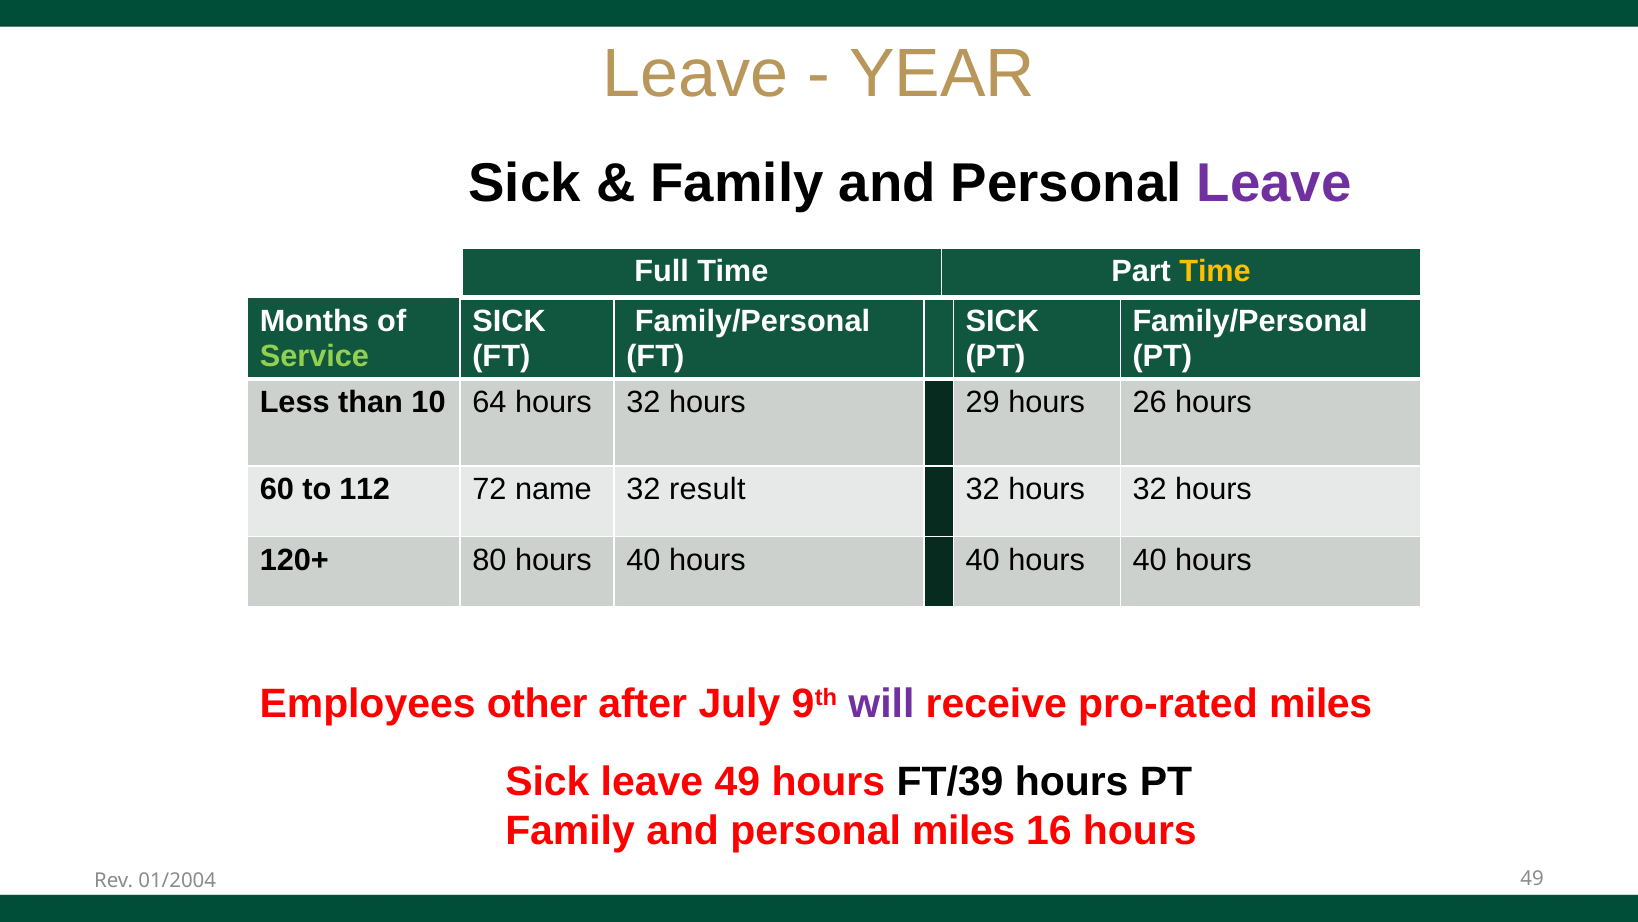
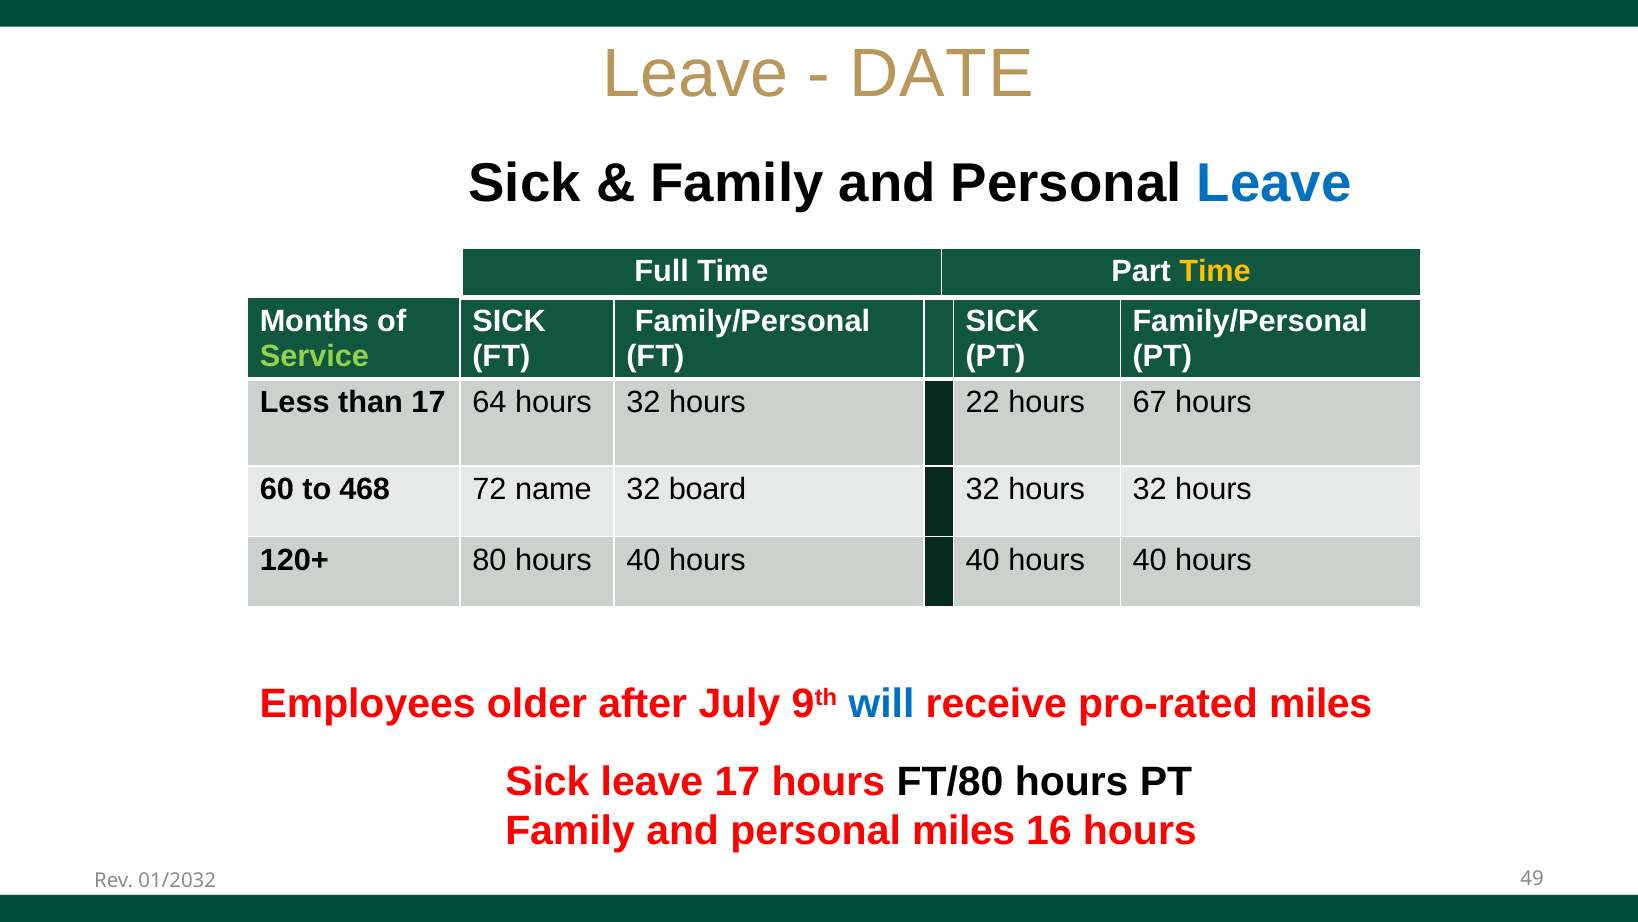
YEAR: YEAR -> DATE (942, 74)
Leave colour: purple -> blue (1274, 183)
than 10: 10 -> 17 (429, 402)
29: 29 -> 22 (983, 402)
26: 26 -> 67 (1150, 402)
112: 112 -> 468 (365, 489)
result: result -> board (708, 489)
other: other -> older (537, 703)
will colour: purple -> blue (881, 703)
leave 49: 49 -> 17 (737, 781)
FT/39: FT/39 -> FT/80 (950, 781)
01/2004: 01/2004 -> 01/2032 (177, 880)
